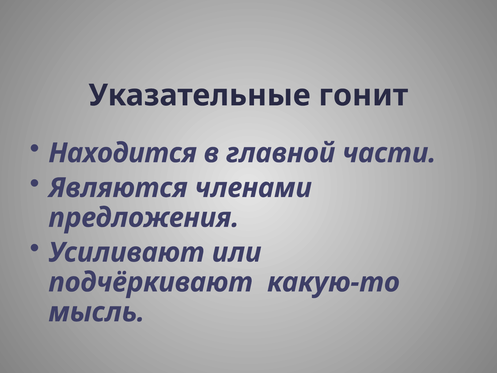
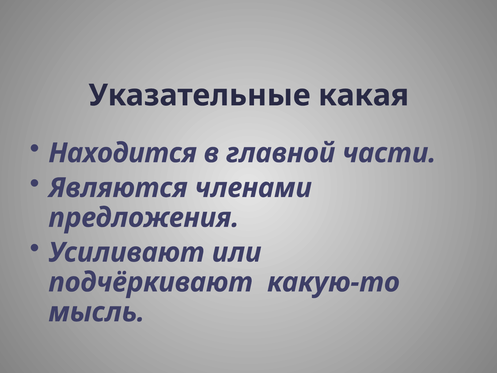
гонит: гонит -> какая (364, 95)
